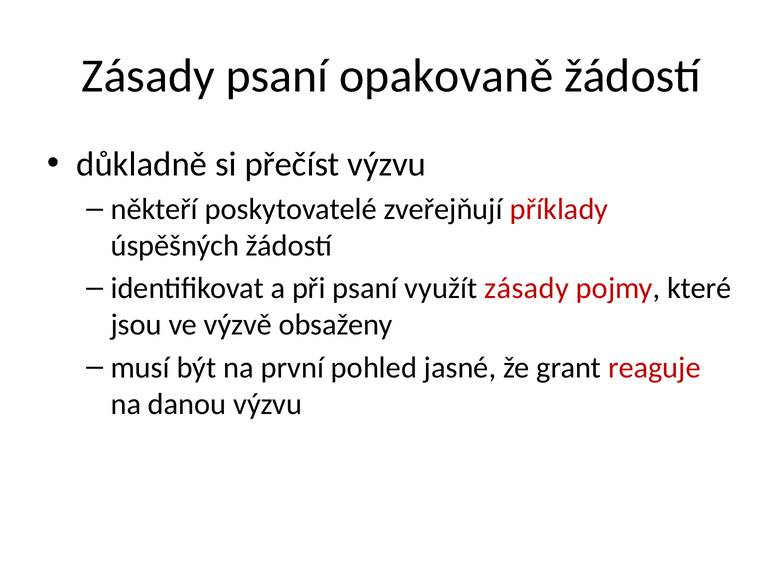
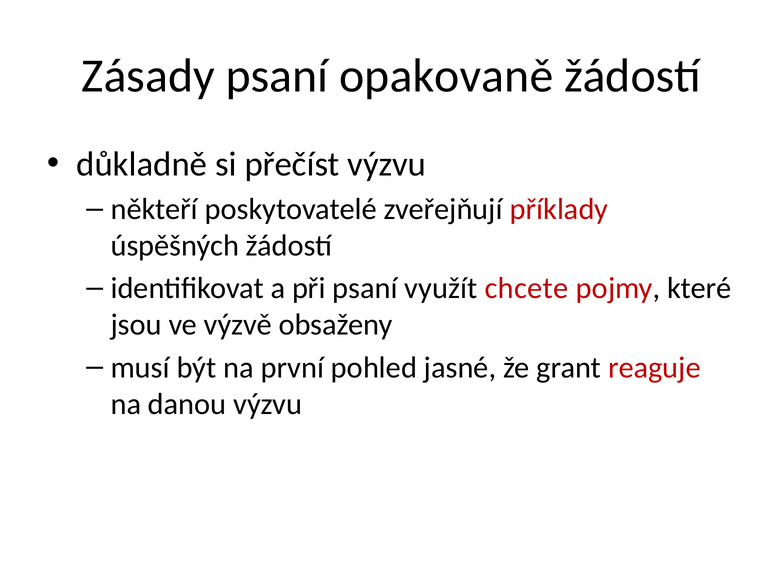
využít zásady: zásady -> chcete (527, 288)
